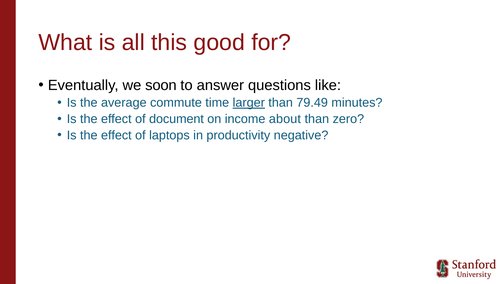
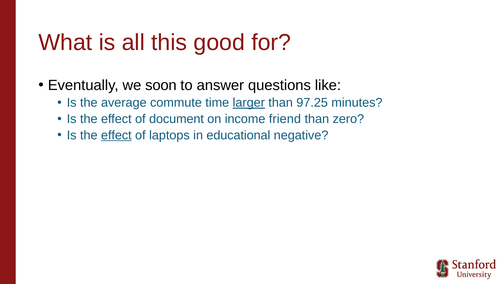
79.49: 79.49 -> 97.25 (312, 103)
about: about -> friend (285, 119)
effect underline: none -> present (116, 135)
productivity: productivity -> educational (238, 135)
